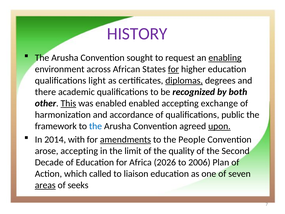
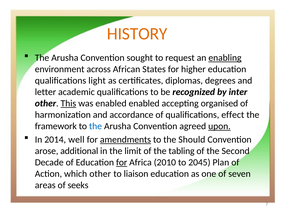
HISTORY colour: purple -> orange (137, 34)
for underline: present -> none (173, 69)
diplomas underline: present -> none (184, 80)
there: there -> letter (45, 92)
both: both -> inter (238, 92)
exchange: exchange -> organised (219, 103)
public: public -> effect (233, 115)
with: with -> well (76, 139)
People: People -> Should (192, 139)
arose accepting: accepting -> additional (79, 151)
quality: quality -> tabling (182, 151)
for underline: none -> present (122, 162)
2026: 2026 -> 2010 (165, 162)
2006: 2006 -> 2045 (199, 162)
which called: called -> other (100, 174)
areas underline: present -> none (45, 185)
